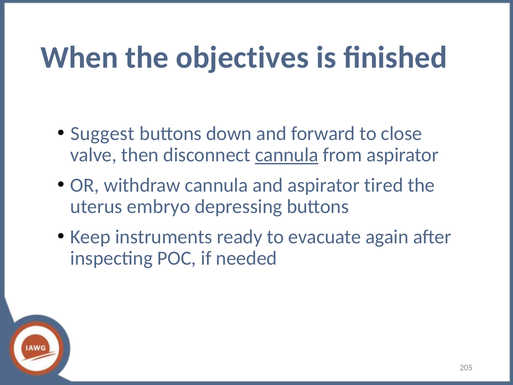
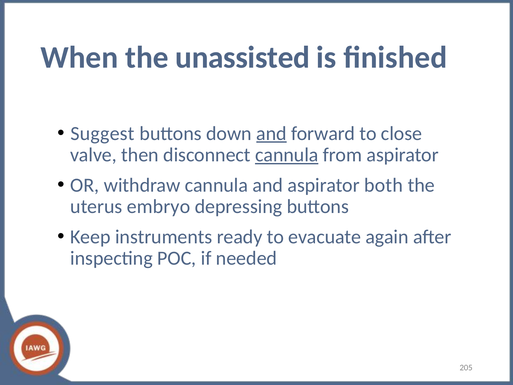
objectives: objectives -> unassisted (243, 57)
and underline: none -> present (271, 133)
tired: tired -> both (384, 185)
